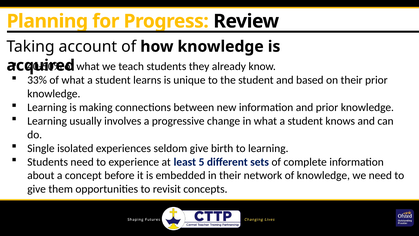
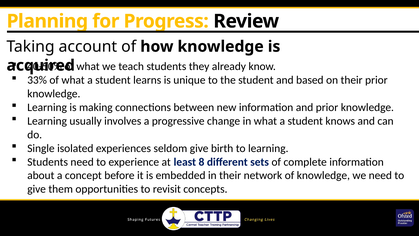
5: 5 -> 8 (201, 162)
